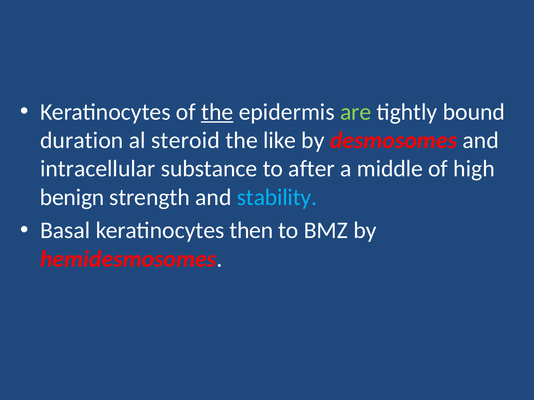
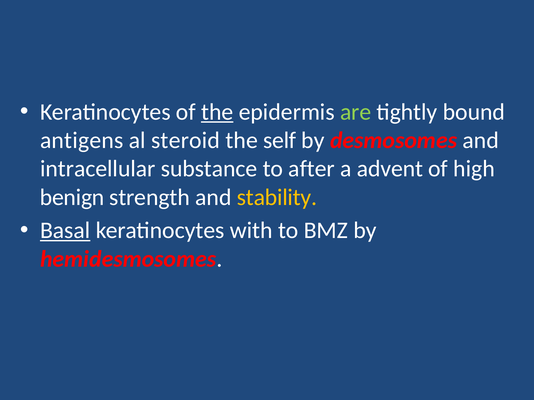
duration: duration -> antigens (82, 141)
like: like -> self (280, 141)
middle: middle -> advent (390, 169)
stability colour: light blue -> yellow (277, 197)
Basal underline: none -> present (65, 231)
then: then -> with (251, 231)
